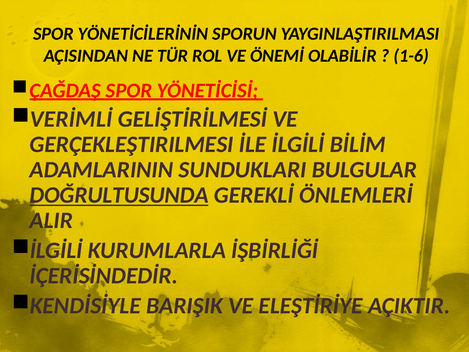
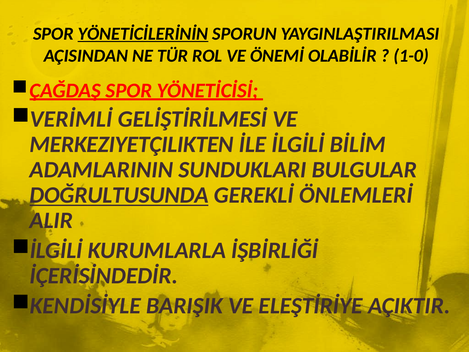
YÖNETİCİLERİNİN underline: none -> present (143, 34)
1-6: 1-6 -> 1-0 (411, 56)
GERÇEKLEŞTIRILMESI: GERÇEKLEŞTIRILMESI -> MERKEZIYETÇILIKTEN (132, 144)
